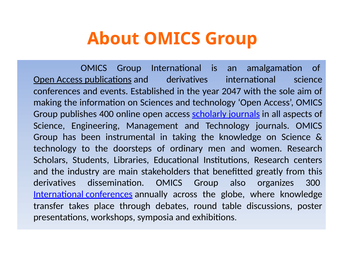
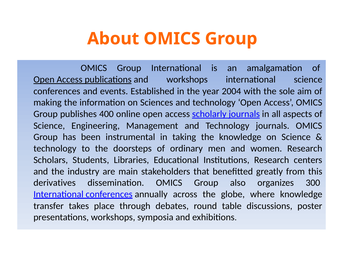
and derivatives: derivatives -> workshops (187, 80)
2047: 2047 -> 2004 (231, 91)
